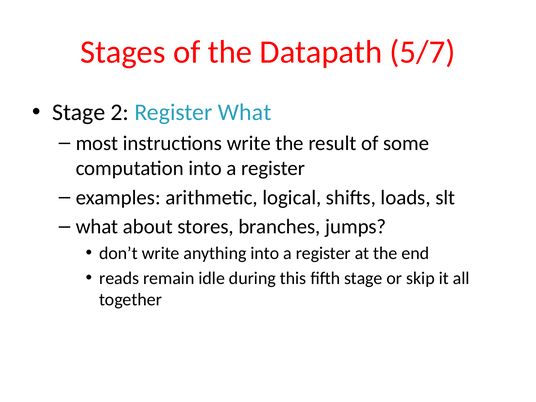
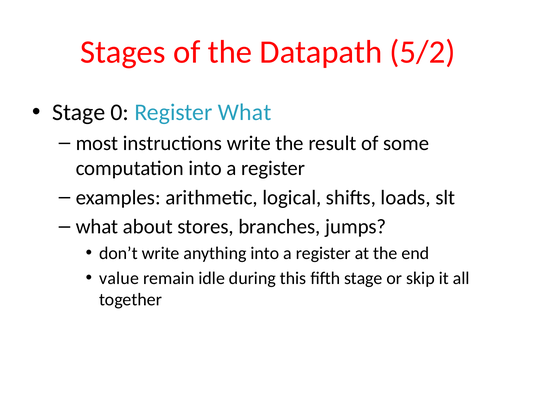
5/7: 5/7 -> 5/2 (422, 52)
2: 2 -> 0 (120, 112)
reads: reads -> value (119, 278)
